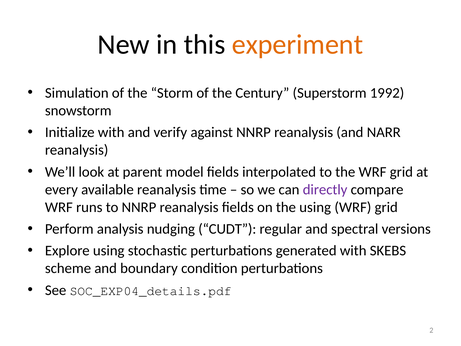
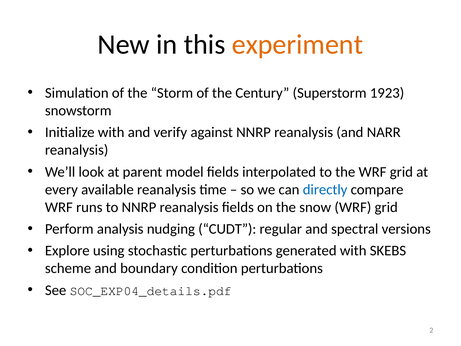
1992: 1992 -> 1923 (387, 93)
directly colour: purple -> blue (325, 189)
the using: using -> snow (315, 207)
